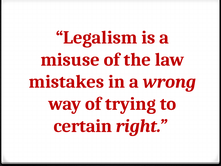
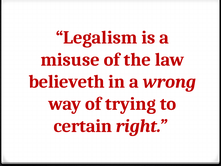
mistakes: mistakes -> believeth (67, 82)
